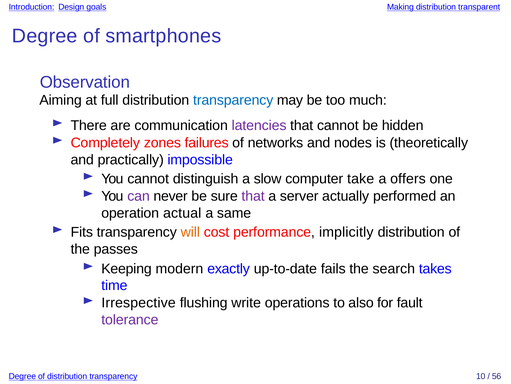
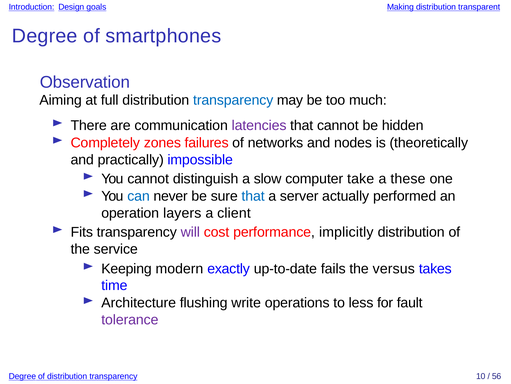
offers: offers -> these (408, 179)
can colour: purple -> blue (139, 196)
that colour: purple -> blue (253, 196)
actual: actual -> layers (182, 213)
same: same -> client (234, 213)
will colour: orange -> purple (190, 232)
passes: passes -> service (116, 249)
search: search -> versus (394, 268)
Irrespective: Irrespective -> Architecture (139, 303)
also: also -> less (361, 303)
